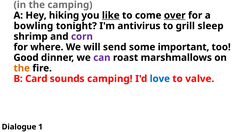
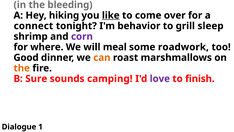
the camping: camping -> bleeding (70, 5)
over underline: present -> none (175, 15)
bowling: bowling -> connect (33, 26)
antivirus: antivirus -> behavior (139, 26)
send: send -> meal (115, 47)
important: important -> roadwork (183, 47)
can colour: purple -> orange (102, 57)
Card: Card -> Sure (36, 79)
love colour: blue -> purple (160, 79)
valve: valve -> finish (200, 79)
